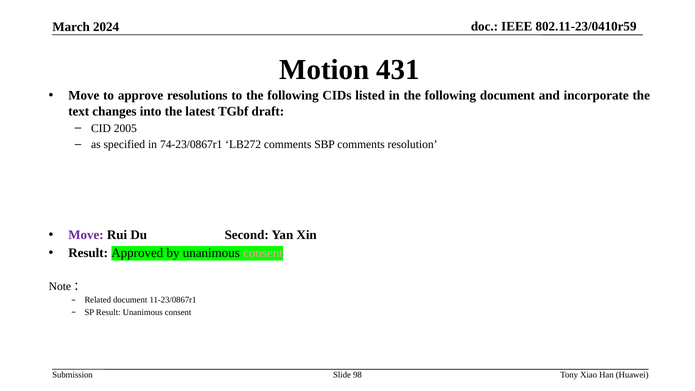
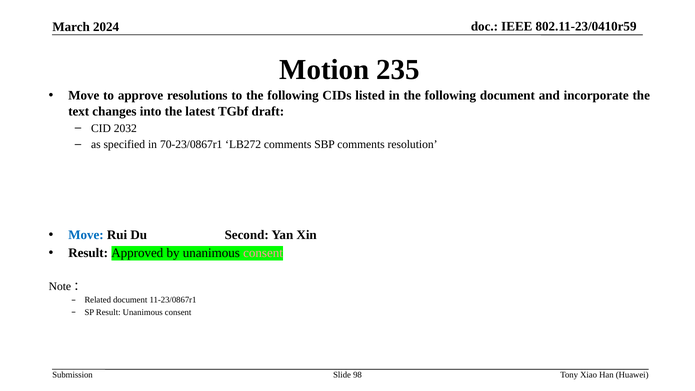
431: 431 -> 235 (398, 70)
2005: 2005 -> 2032 (125, 128)
74-23/0867r1: 74-23/0867r1 -> 70-23/0867r1 (191, 144)
Move colour: purple -> blue (86, 235)
